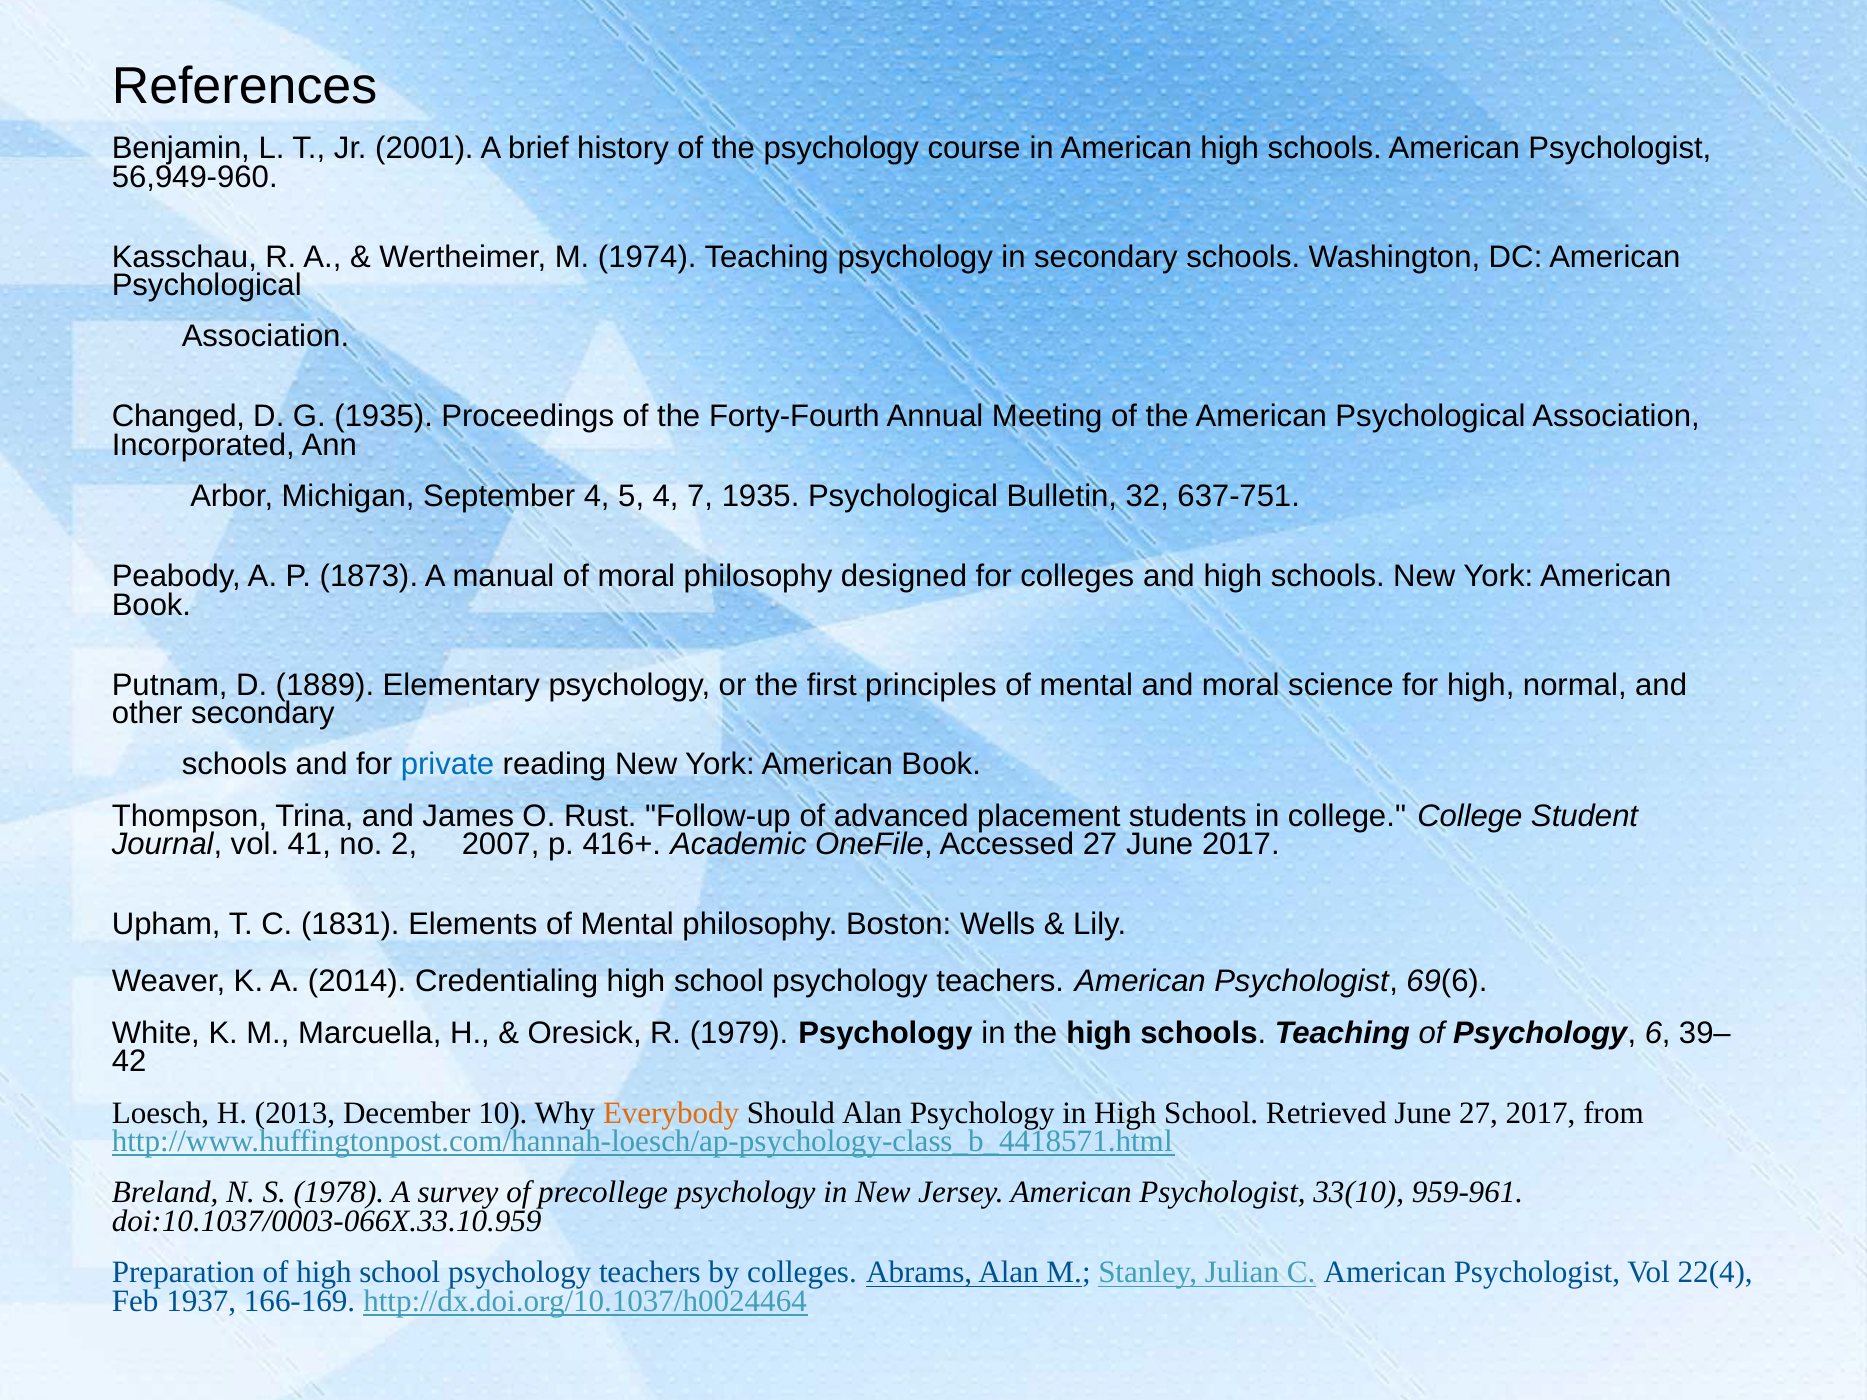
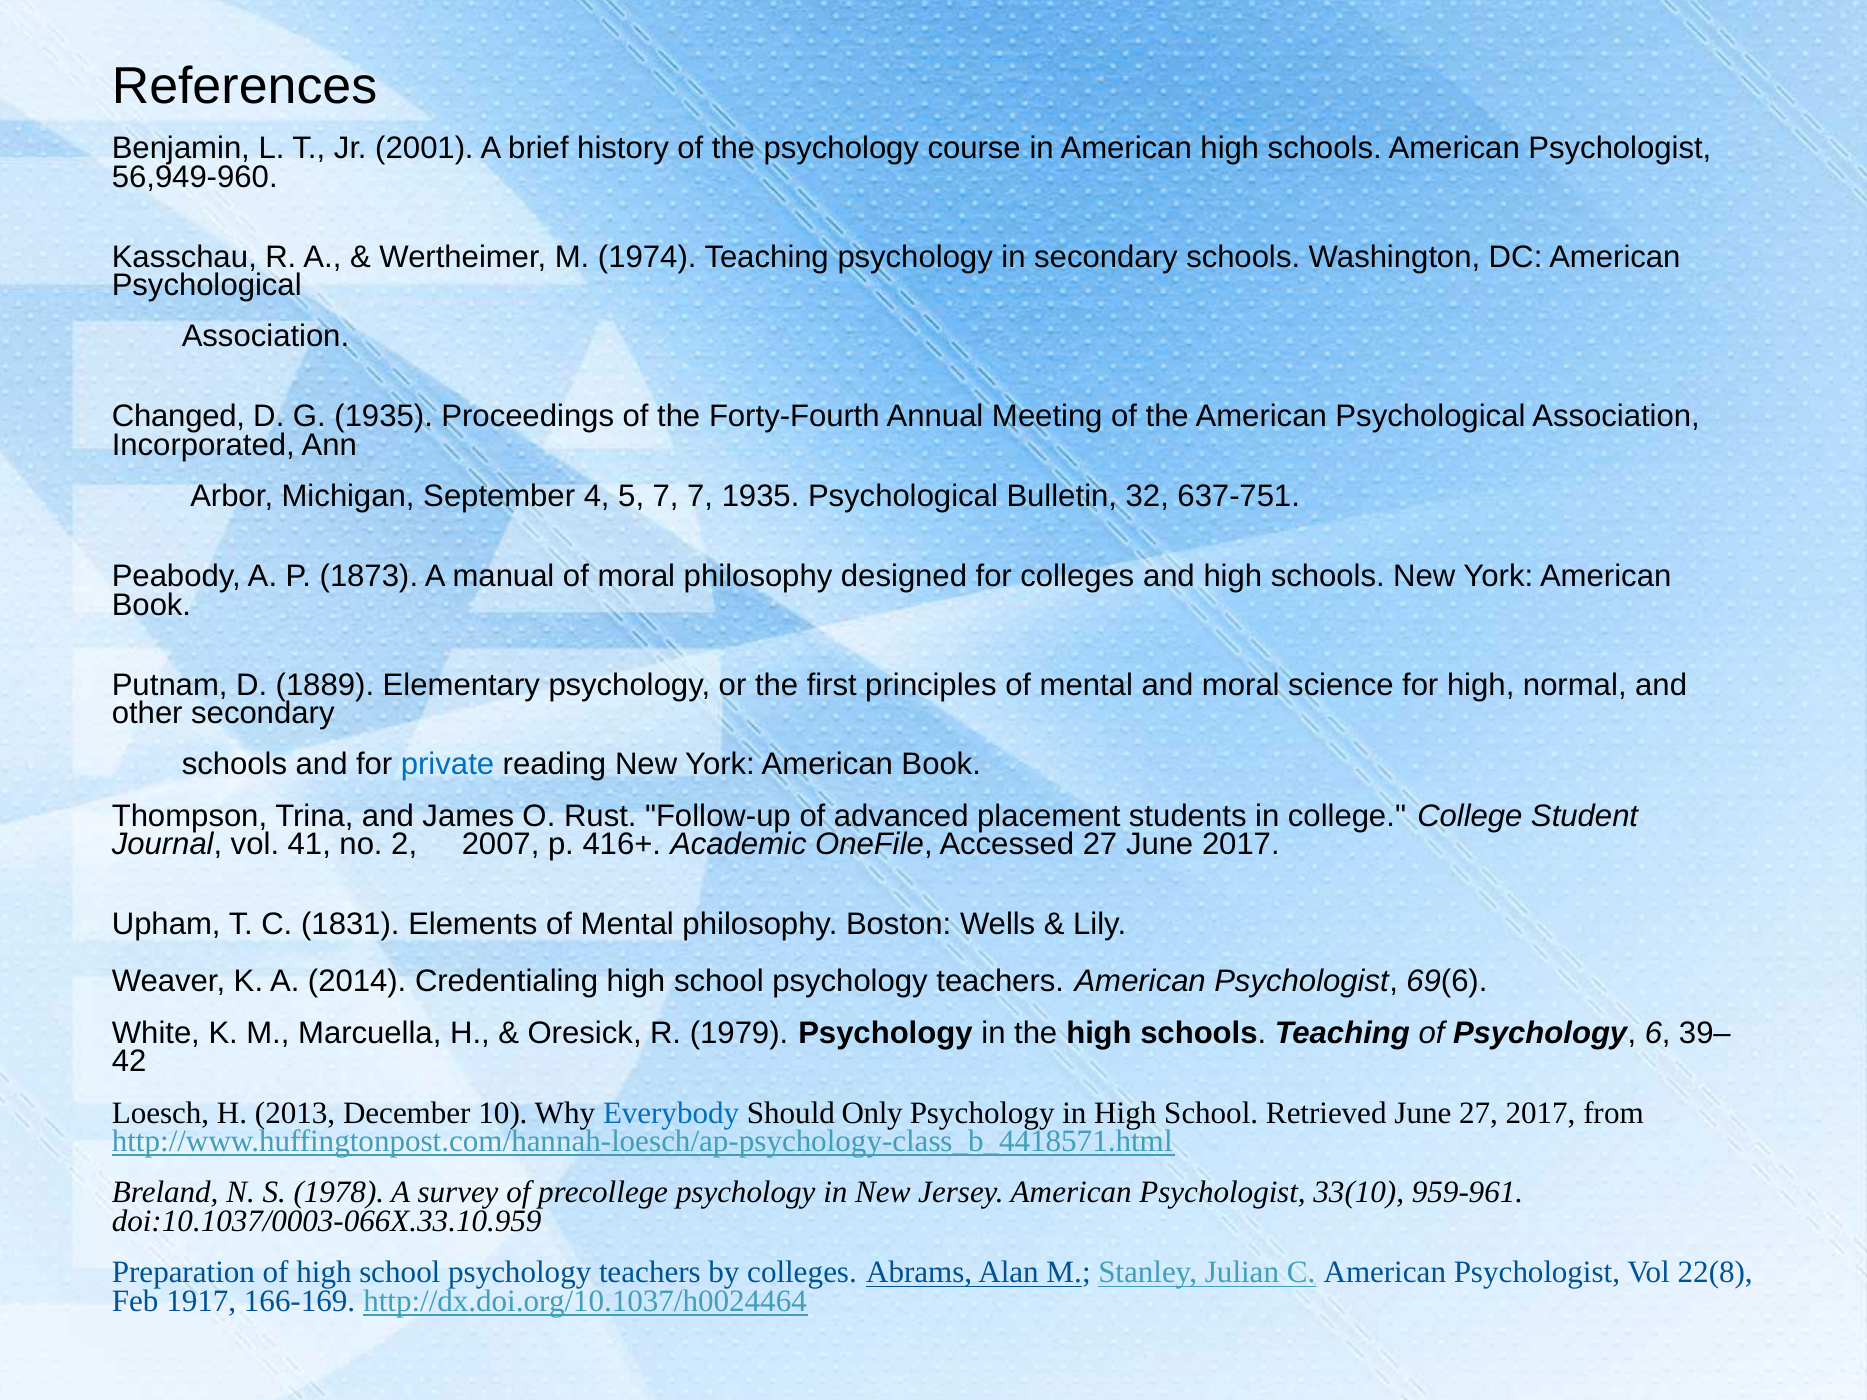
5 4: 4 -> 7 (666, 497)
Everybody colour: orange -> blue (671, 1113)
Should Alan: Alan -> Only (872, 1113)
22(4: 22(4 -> 22(8 (1715, 1273)
1937: 1937 -> 1917 (201, 1301)
